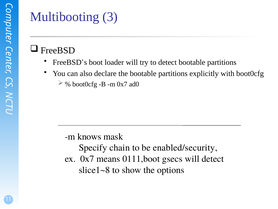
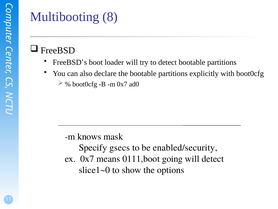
3: 3 -> 8 (110, 17)
chain: chain -> gsecs (120, 147)
gsecs: gsecs -> going (172, 158)
slice1~8: slice1~8 -> slice1~0 (94, 170)
